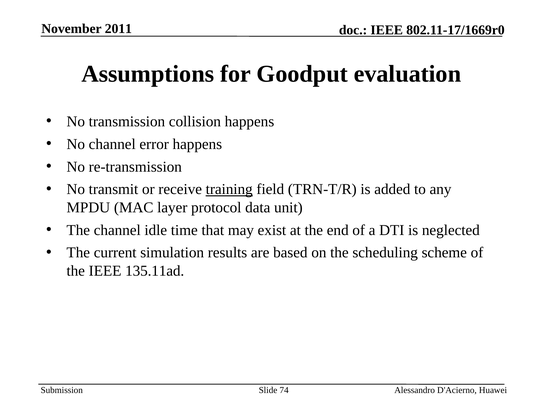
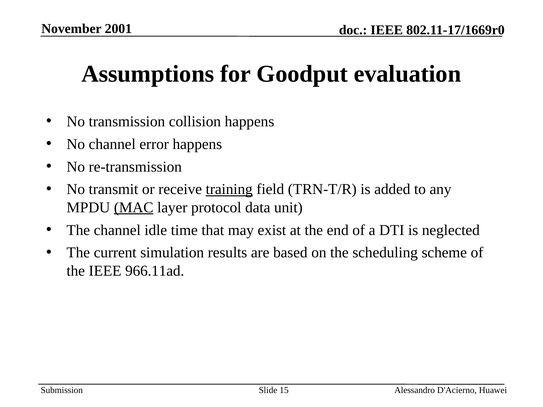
2011: 2011 -> 2001 (118, 29)
MAC underline: none -> present (134, 208)
135.11ad: 135.11ad -> 966.11ad (155, 271)
74: 74 -> 15 (284, 391)
